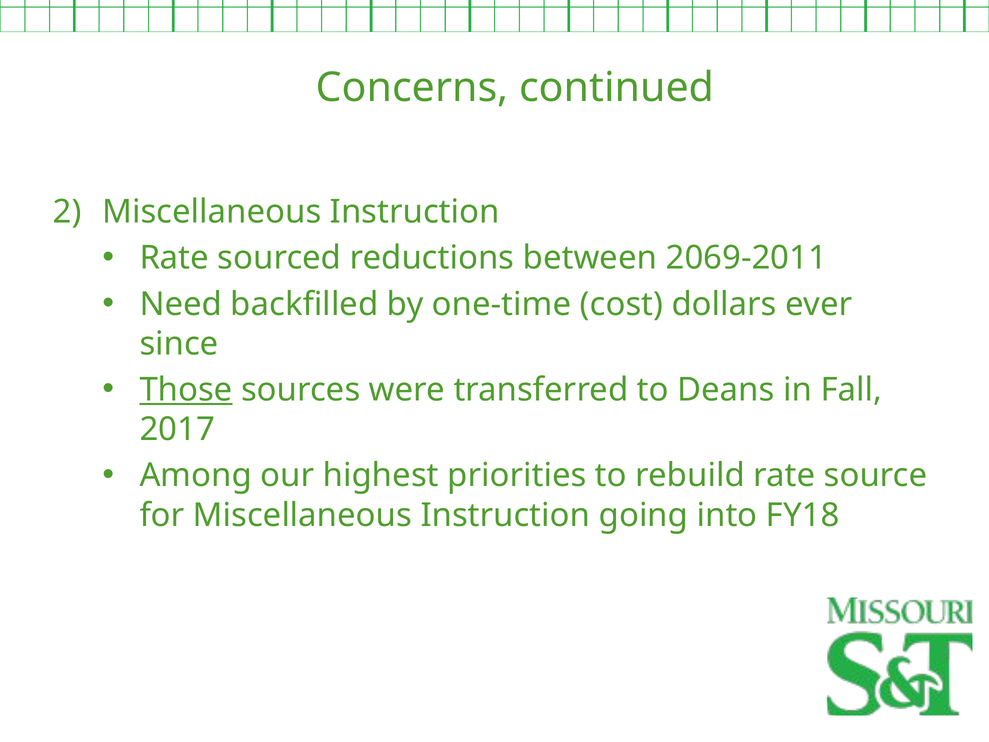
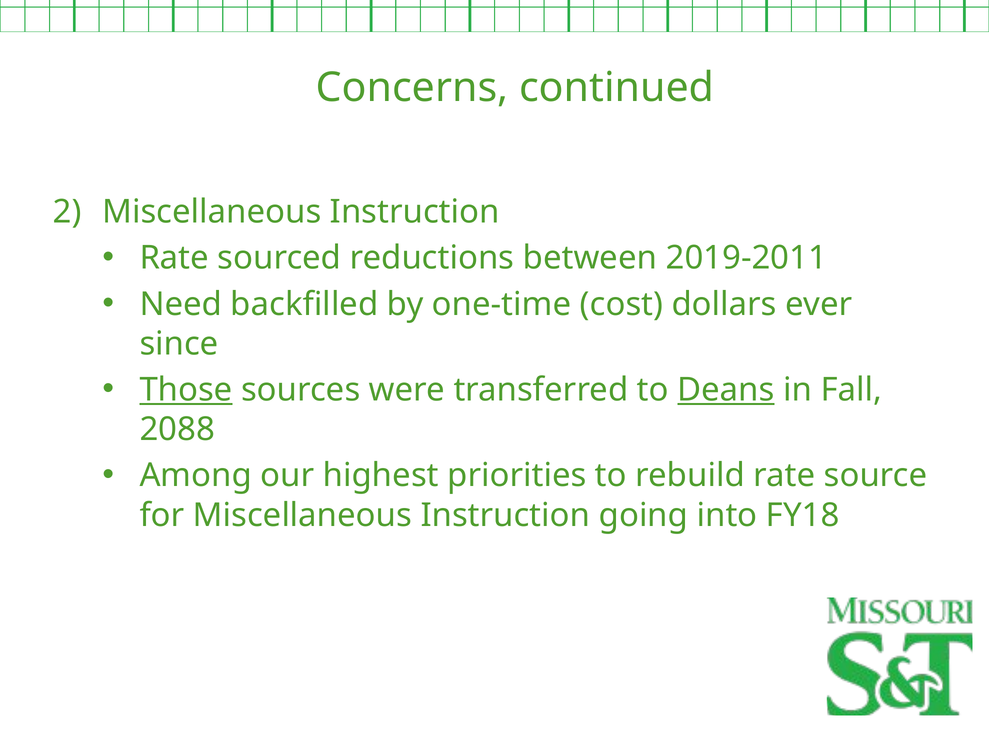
2069-2011: 2069-2011 -> 2019-2011 (746, 258)
Deans underline: none -> present (726, 390)
2017: 2017 -> 2088 (177, 429)
